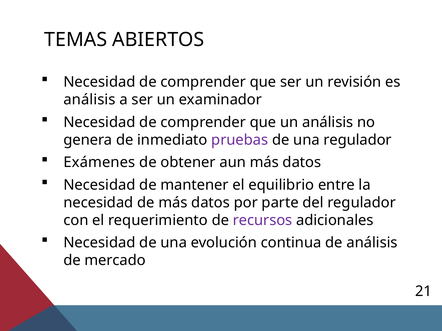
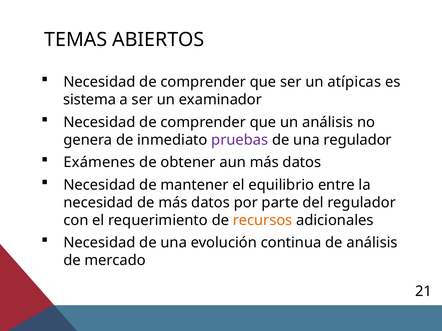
revisión: revisión -> atípicas (354, 82)
análisis: análisis -> sistema (90, 100)
recursos colour: purple -> orange (263, 221)
